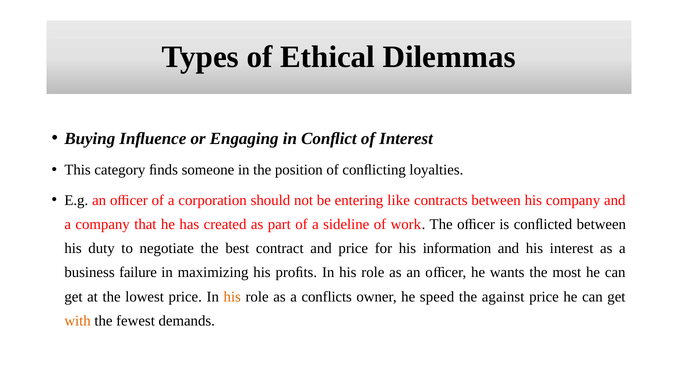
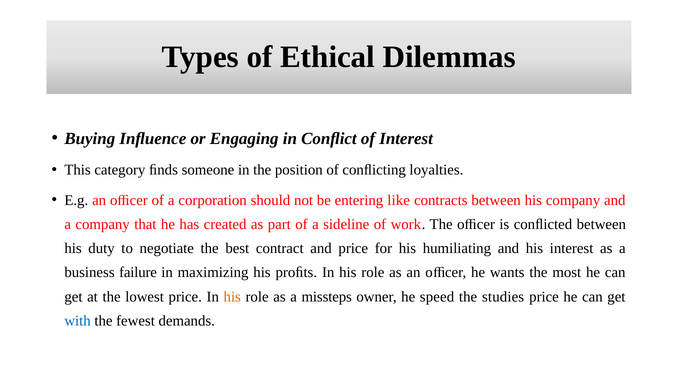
information: information -> humiliating (457, 248)
conflicts: conflicts -> missteps (327, 296)
against: against -> studies (503, 296)
with colour: orange -> blue (78, 320)
